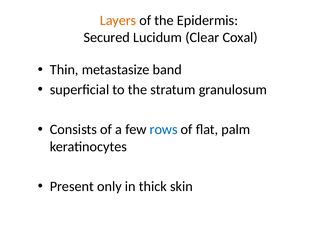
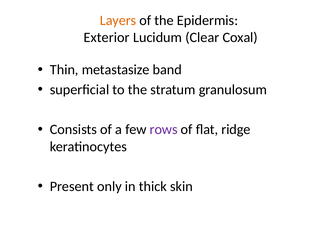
Secured: Secured -> Exterior (107, 38)
rows colour: blue -> purple (164, 130)
palm: palm -> ridge (236, 130)
